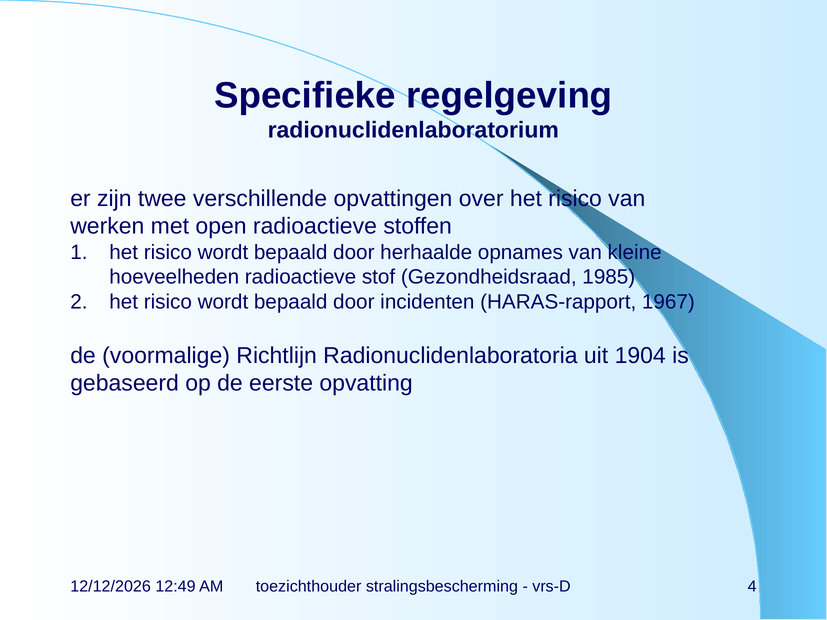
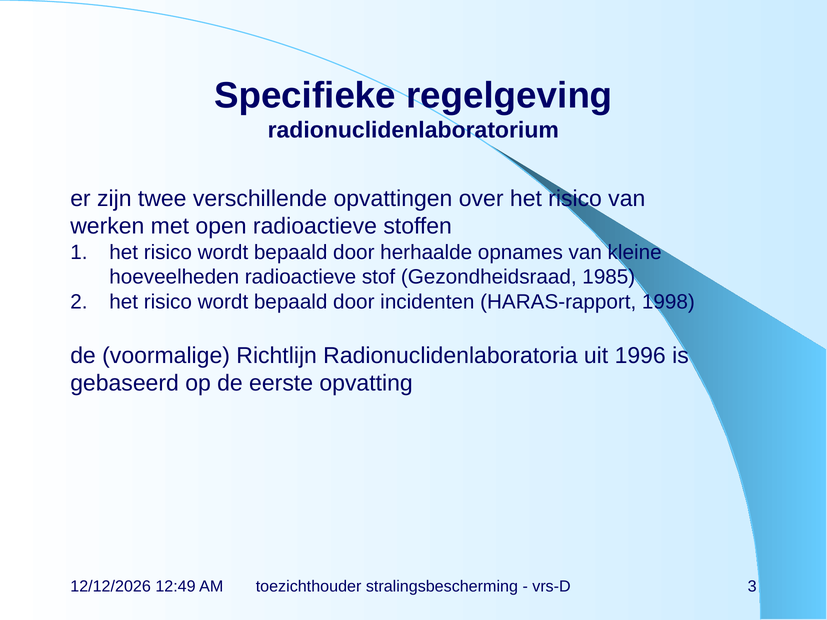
1967: 1967 -> 1998 (668, 302)
1904: 1904 -> 1996 (640, 356)
4: 4 -> 3 (752, 587)
